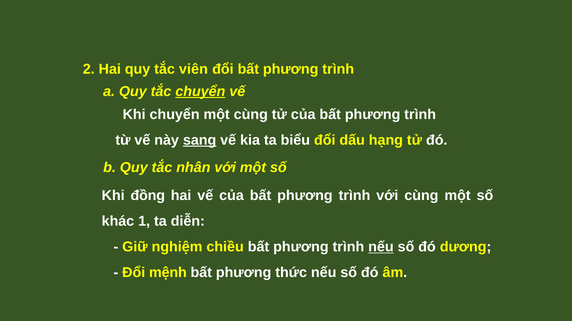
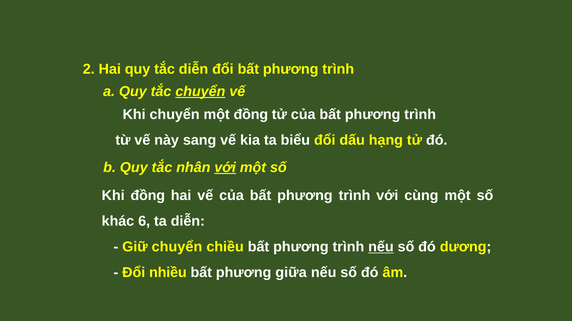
tắc viên: viên -> diễn (194, 69)
một cùng: cùng -> đồng (251, 115)
sang underline: present -> none (200, 140)
với underline: none -> present (225, 168)
1: 1 -> 6 (144, 222)
Giữ nghiệm: nghiệm -> chuyển (177, 247)
mệnh: mệnh -> nhiều (168, 273)
thức: thức -> giữa (291, 273)
